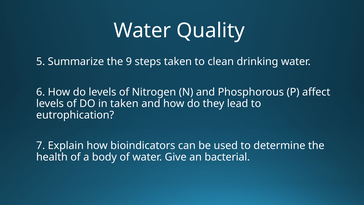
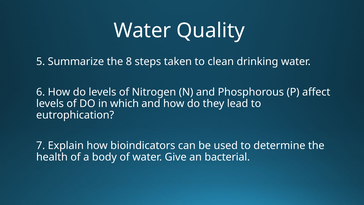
9: 9 -> 8 (129, 62)
in taken: taken -> which (124, 104)
